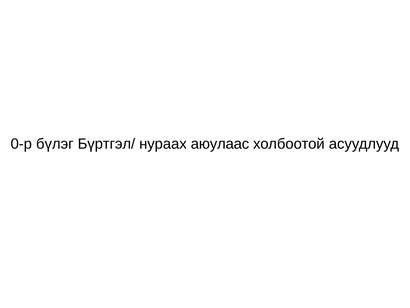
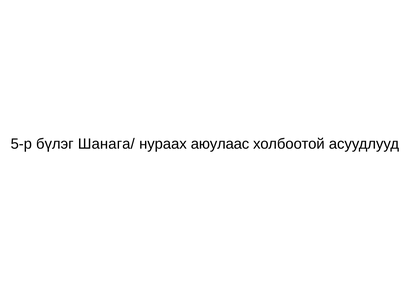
0-р: 0-р -> 5-р (21, 144)
Бүртгэл/: Бүртгэл/ -> Шанага/ (106, 144)
